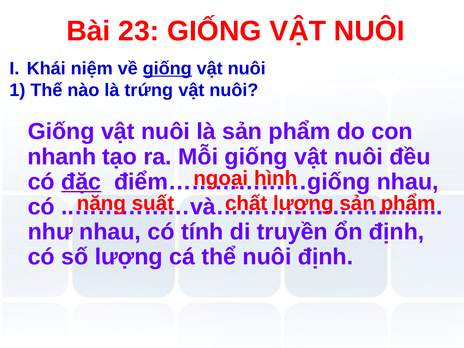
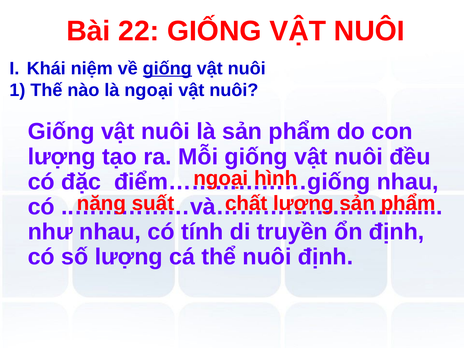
23: 23 -> 22 (139, 31)
là trứng: trứng -> ngoại (149, 90)
nhanh: nhanh -> lượng (62, 157)
đặc underline: present -> none (81, 182)
